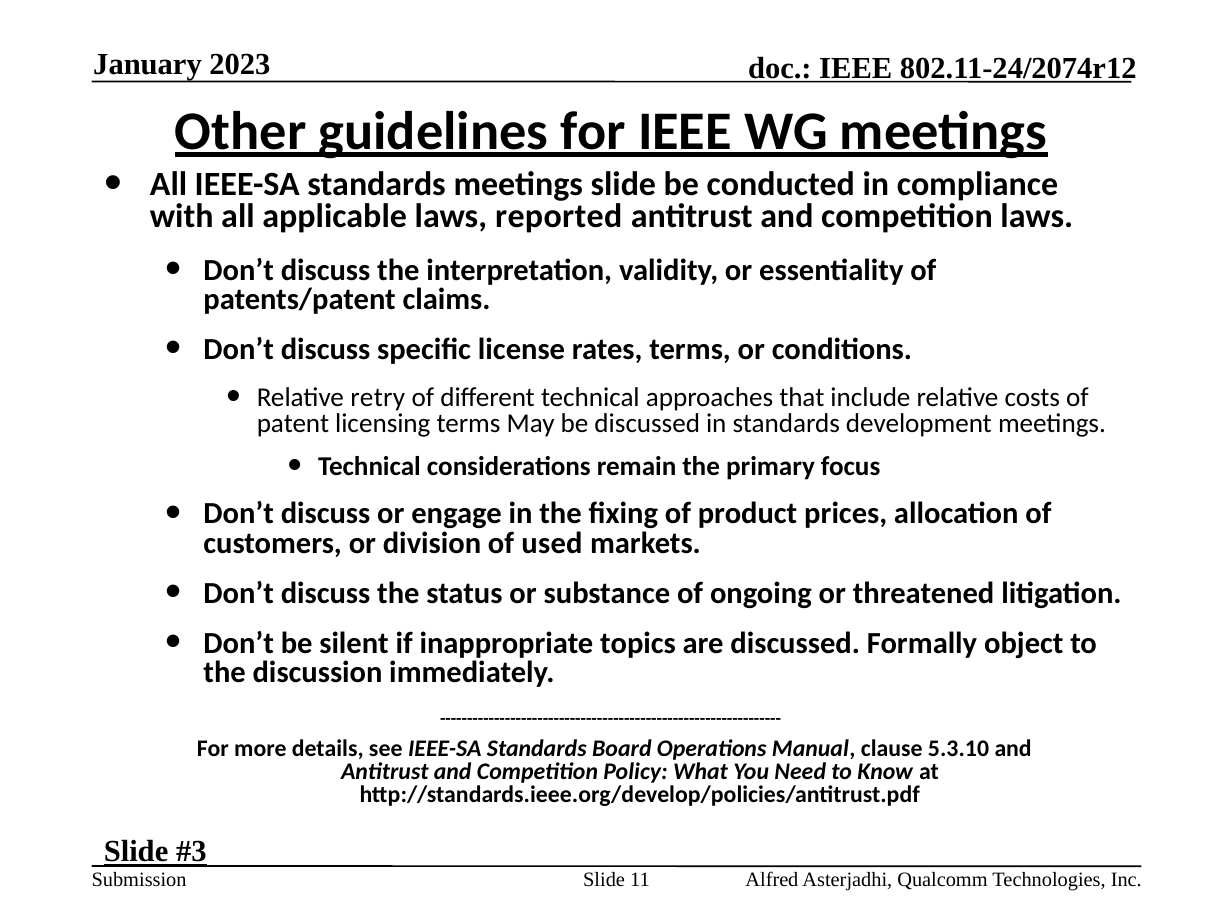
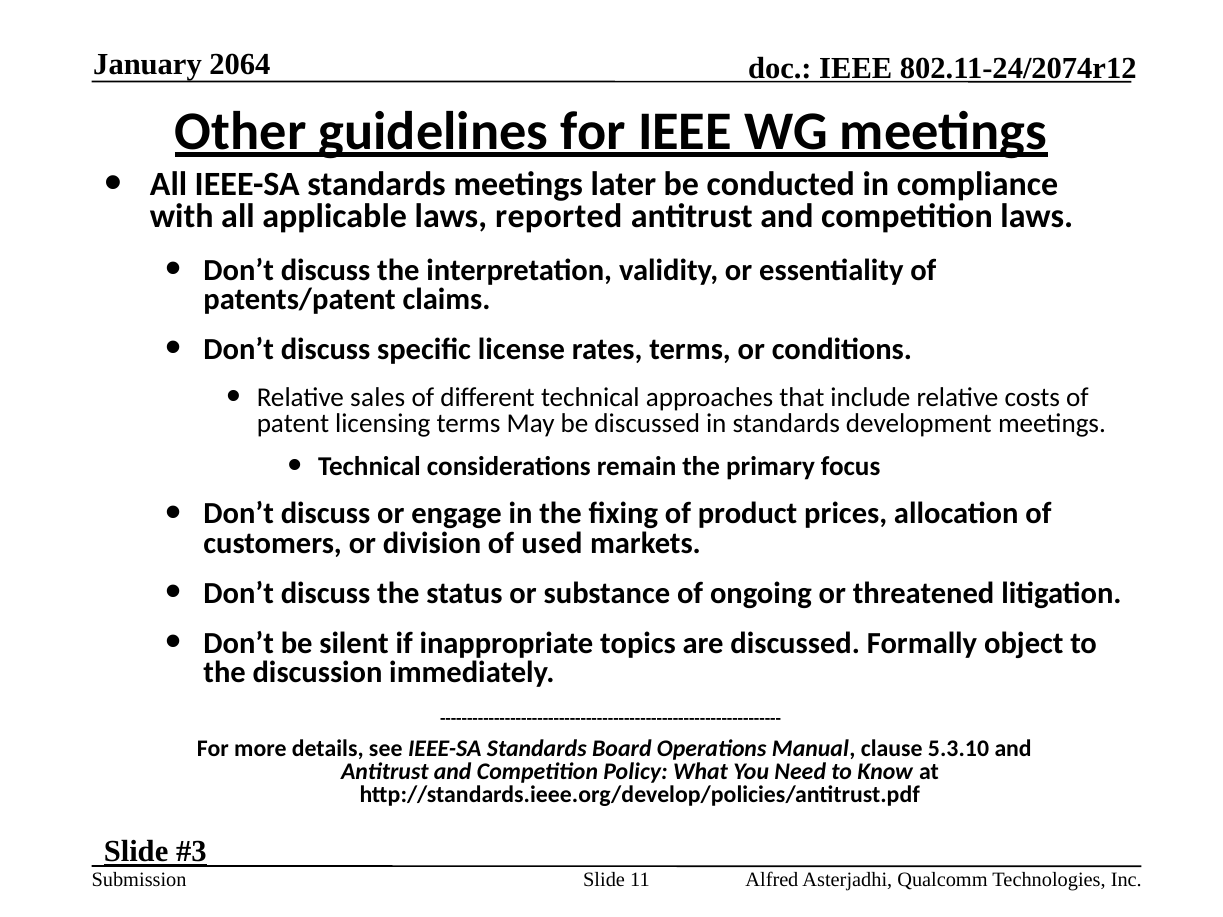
2023: 2023 -> 2064 (240, 65)
meetings slide: slide -> later (623, 184)
retry: retry -> sales (378, 397)
